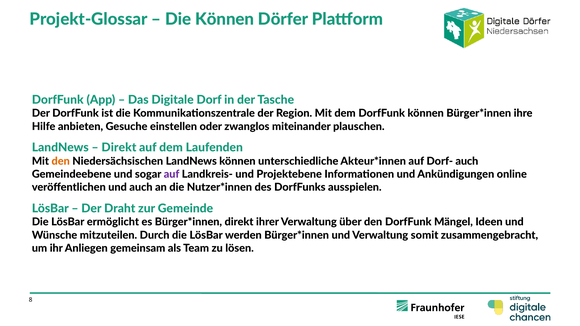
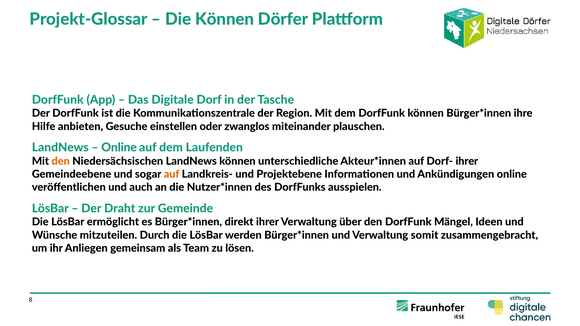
Direkt: Direkt -> Online (119, 148)
Dorf- auch: auch -> ihrer (467, 161)
auf colour: purple -> orange (172, 174)
